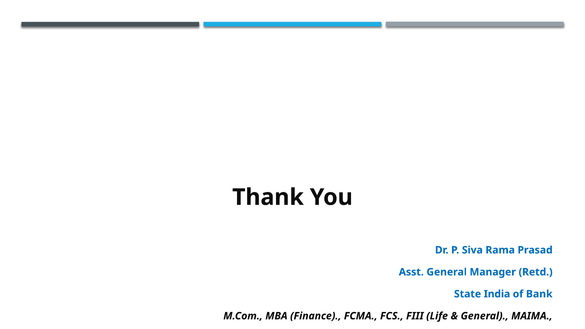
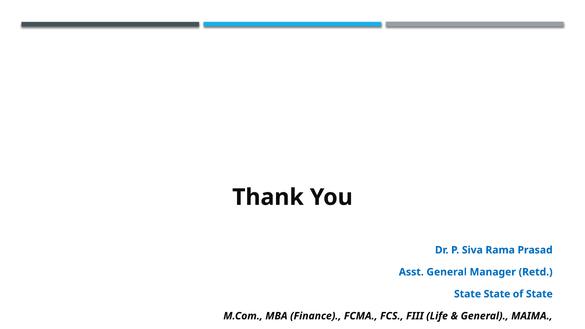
State India: India -> State (497, 294)
of Bank: Bank -> State (539, 294)
